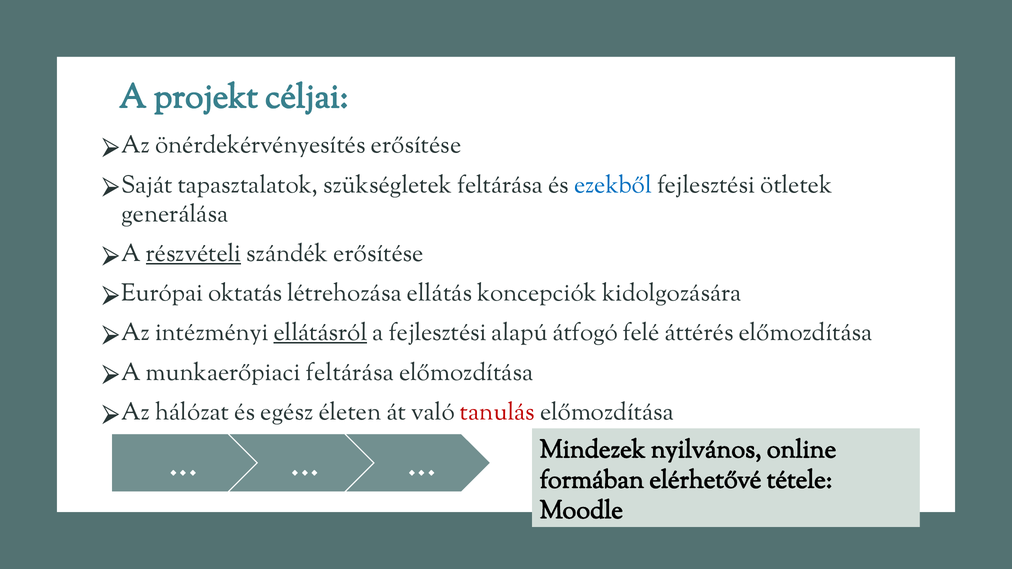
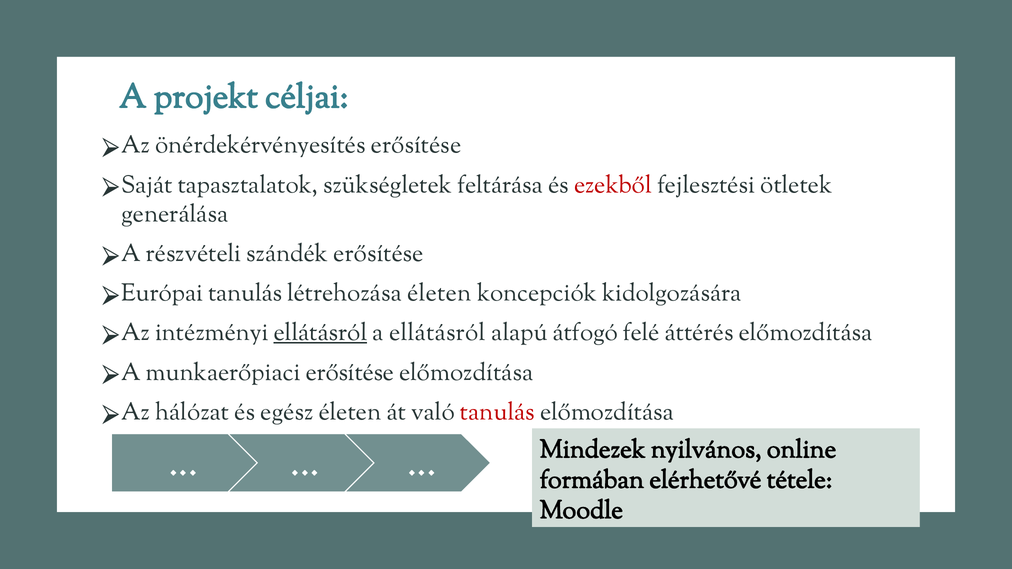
ezekből colour: blue -> red (613, 185)
részvételi underline: present -> none (194, 253)
Európai oktatás: oktatás -> tanulás (245, 293)
létrehozása ellátás: ellátás -> életen (439, 293)
a fejlesztési: fejlesztési -> ellátásról (437, 333)
munkaerőpiaci feltárása: feltárása -> erősítése (350, 372)
